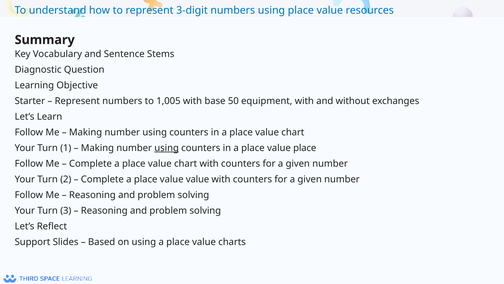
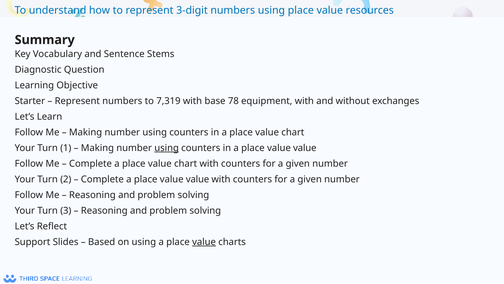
1,005: 1,005 -> 7,319 (168, 101)
50: 50 -> 78 (233, 101)
place: place -> value (305, 148)
value underline: none -> present (204, 241)
